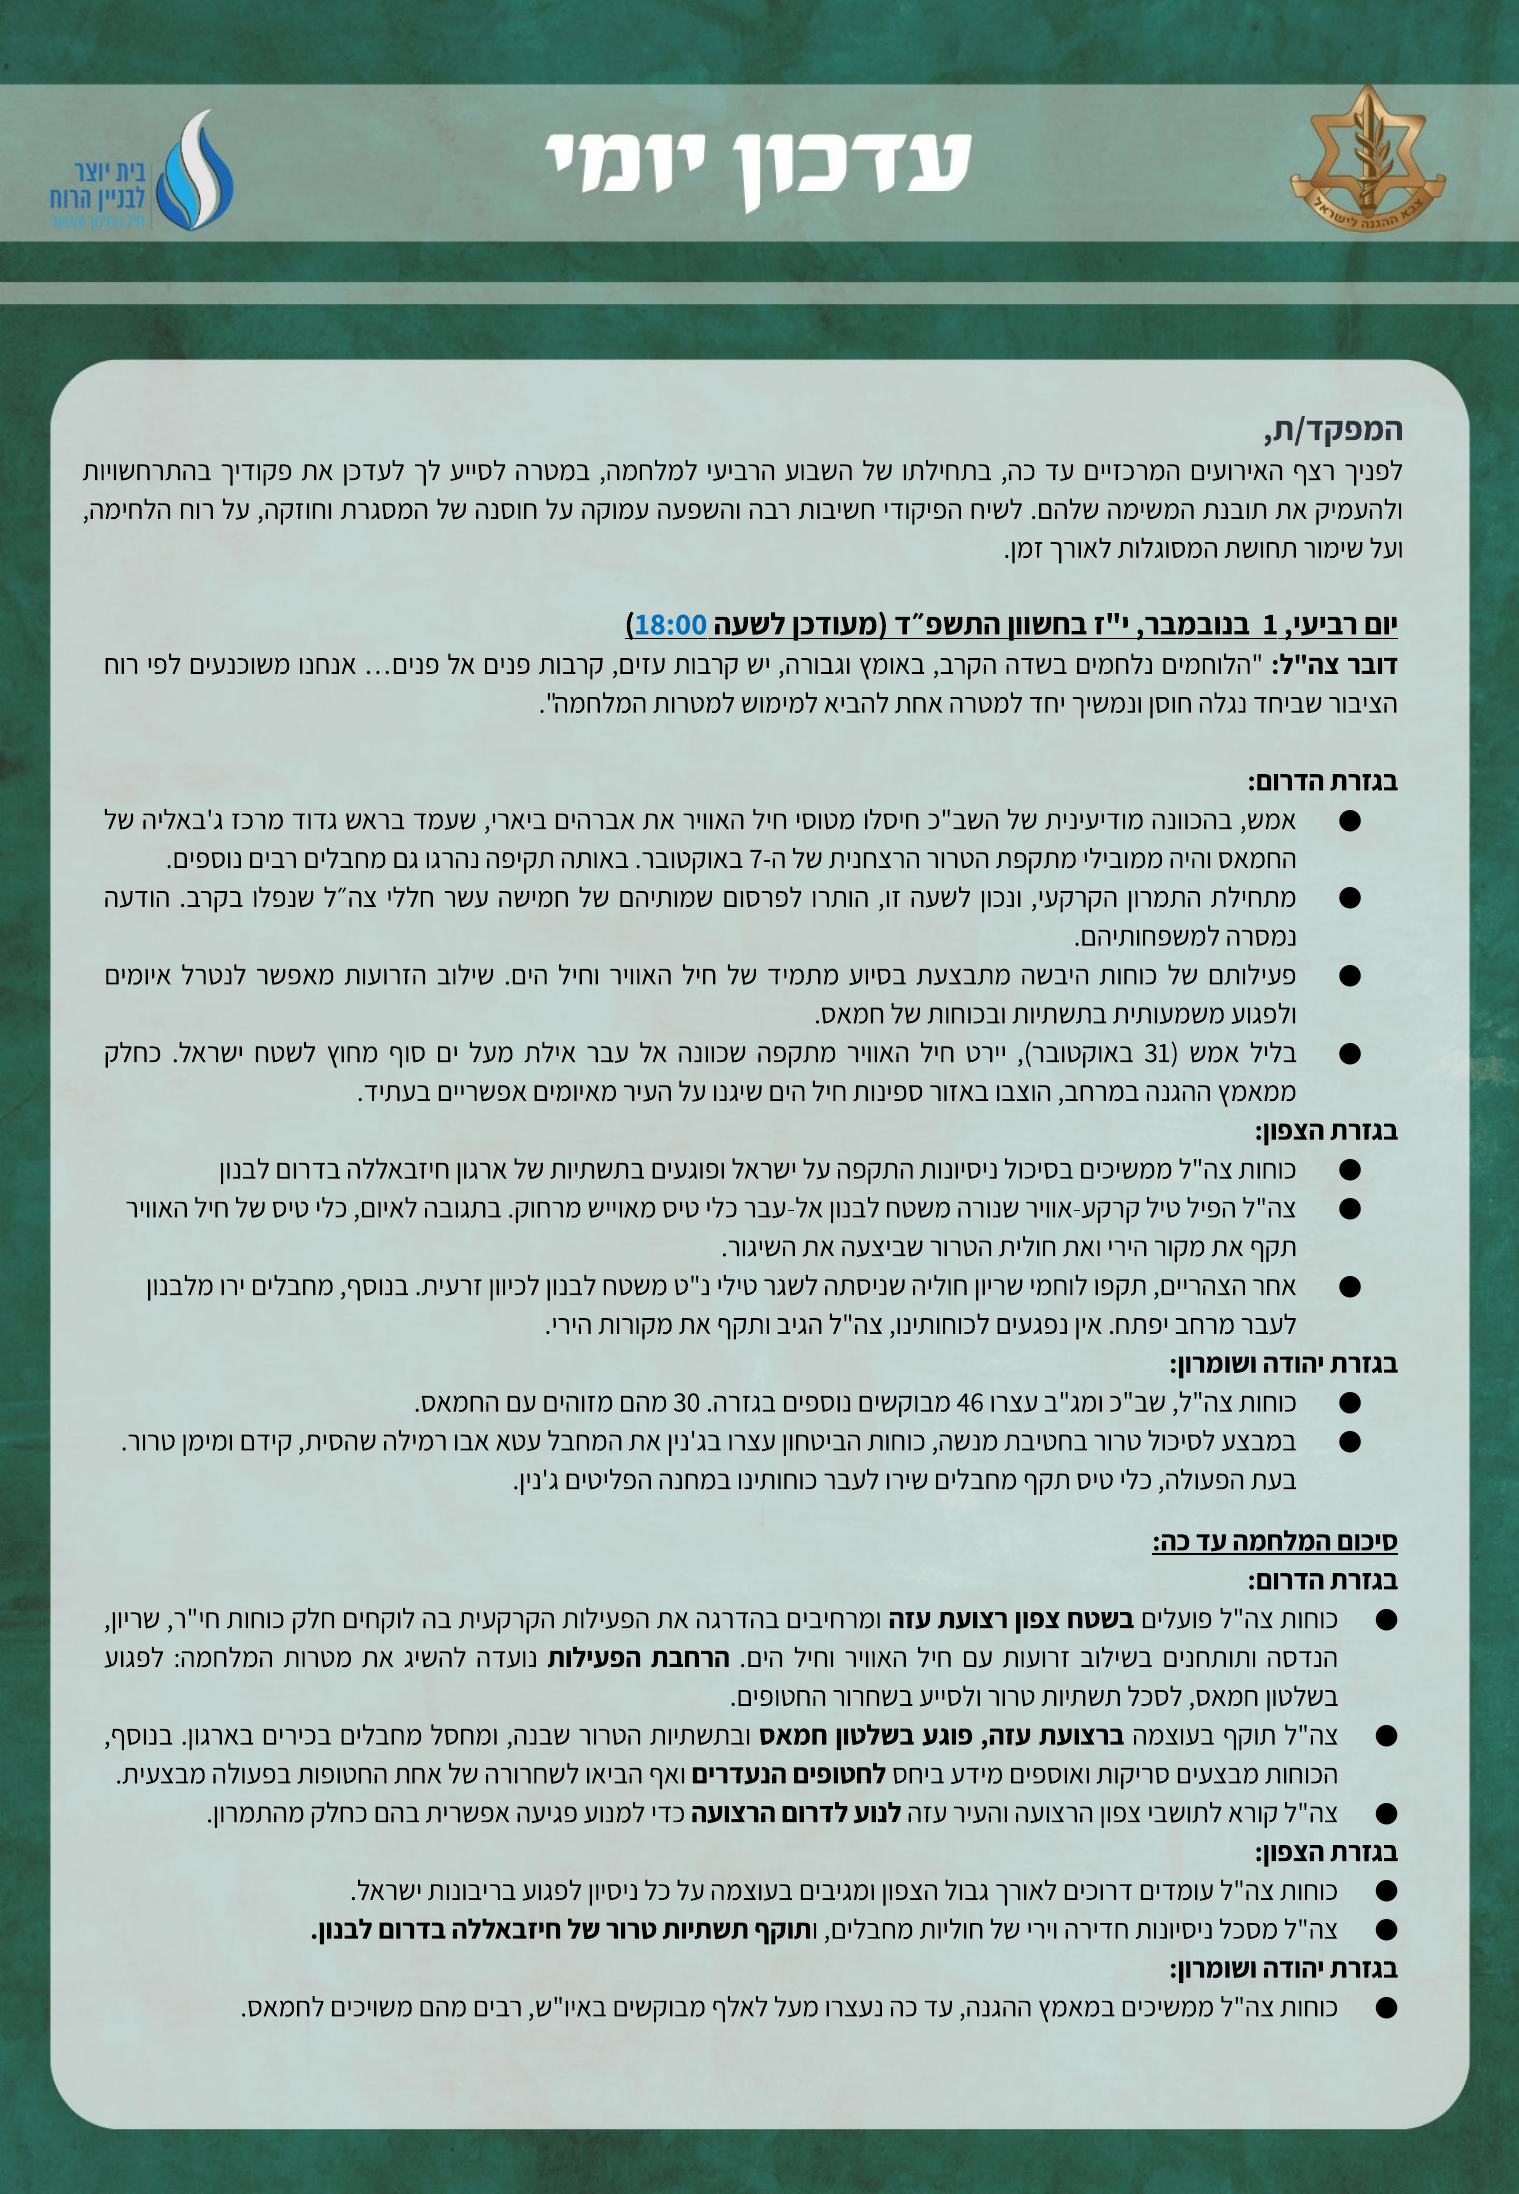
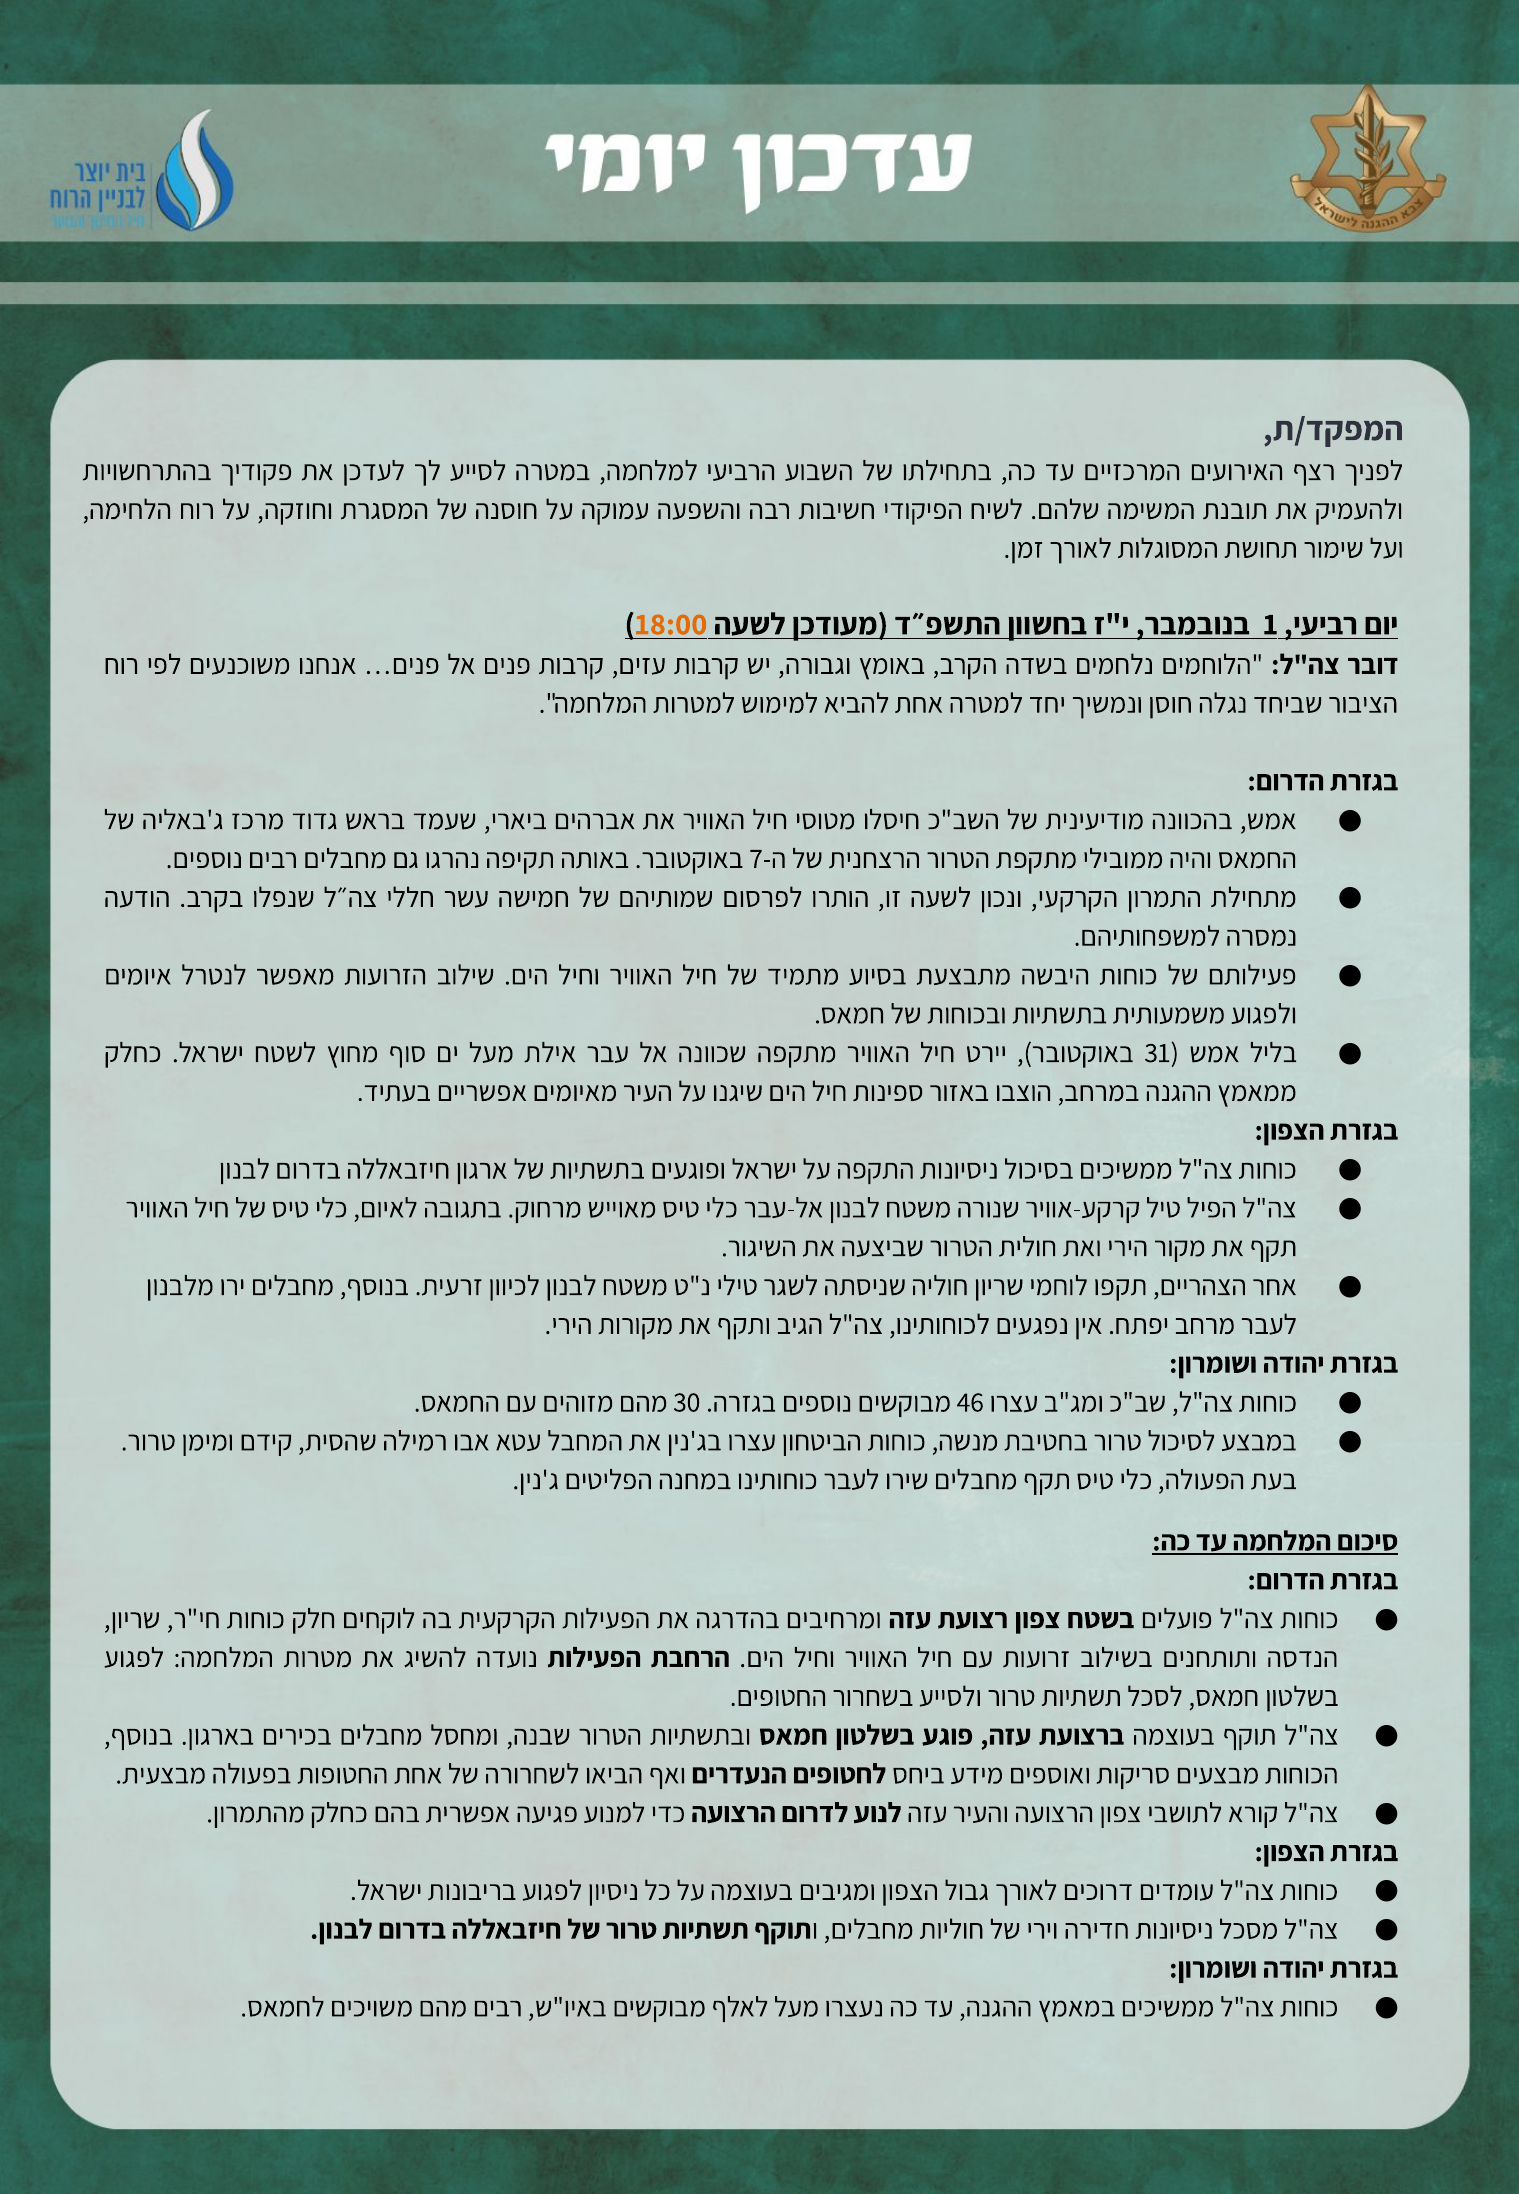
18:00 colour: blue -> orange (671, 624)
